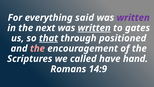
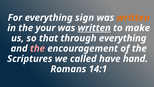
said: said -> sign (85, 18)
written colour: purple -> orange (133, 18)
next: next -> your (45, 28)
gates: gates -> make (138, 28)
that underline: present -> none (49, 38)
through positioned: positioned -> everything (123, 38)
14:9: 14:9 -> 14:1 (98, 69)
